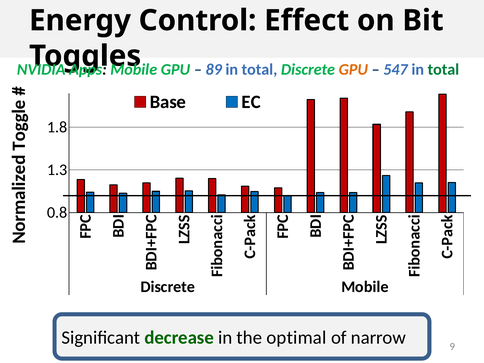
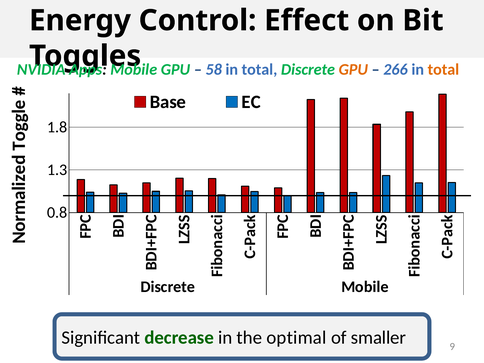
89: 89 -> 58 (214, 70)
547: 547 -> 266 (395, 70)
total colour: green -> orange (443, 70)
narrow: narrow -> smaller (378, 338)
